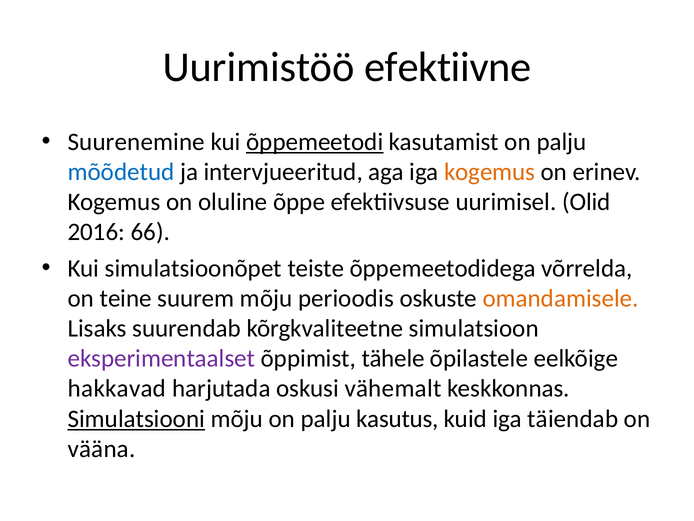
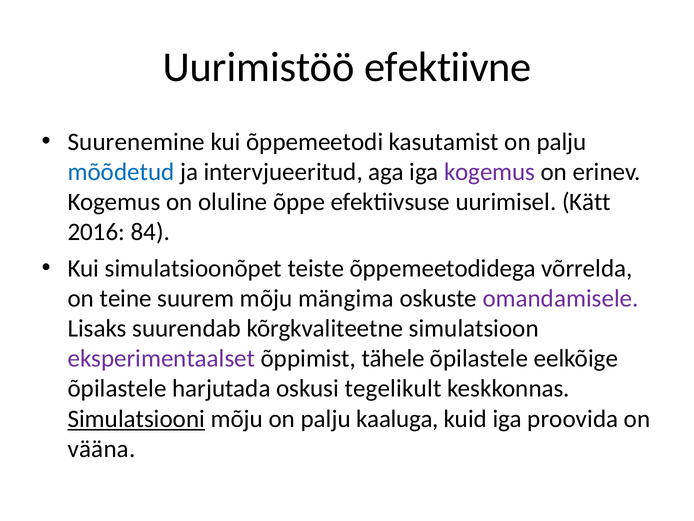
õppemeetodi underline: present -> none (315, 142)
kogemus colour: orange -> purple (490, 172)
Olid: Olid -> Kätt (586, 202)
66: 66 -> 84 (150, 232)
perioodis: perioodis -> mängima (346, 298)
omandamisele colour: orange -> purple (561, 298)
hakkavad: hakkavad -> õpilastele (117, 388)
vähemalt: vähemalt -> tegelikult (393, 388)
kasutus: kasutus -> kaaluga (397, 418)
täiendab: täiendab -> proovida (573, 418)
